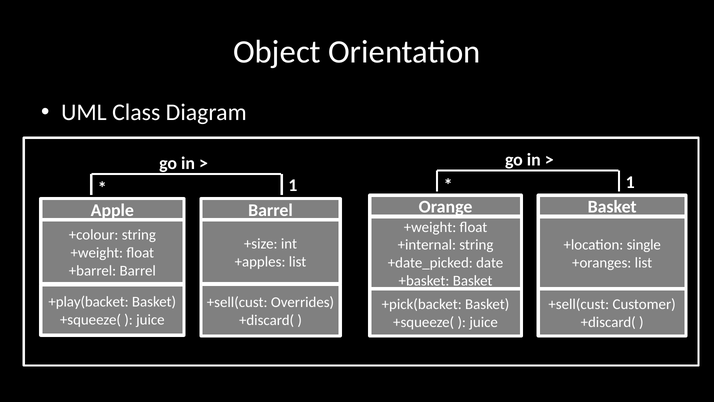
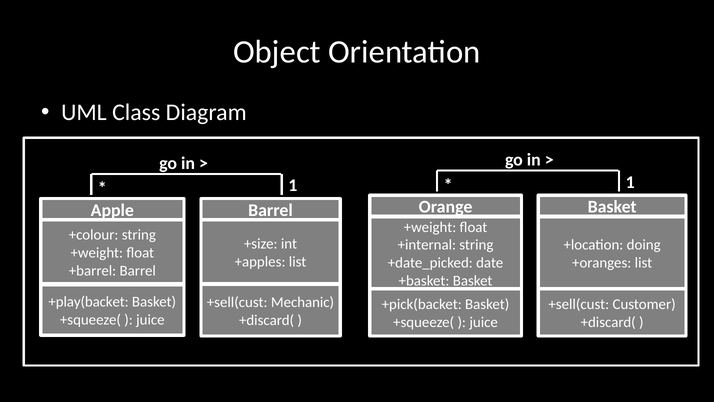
single: single -> doing (644, 245)
Overrides: Overrides -> Mechanic (303, 302)
